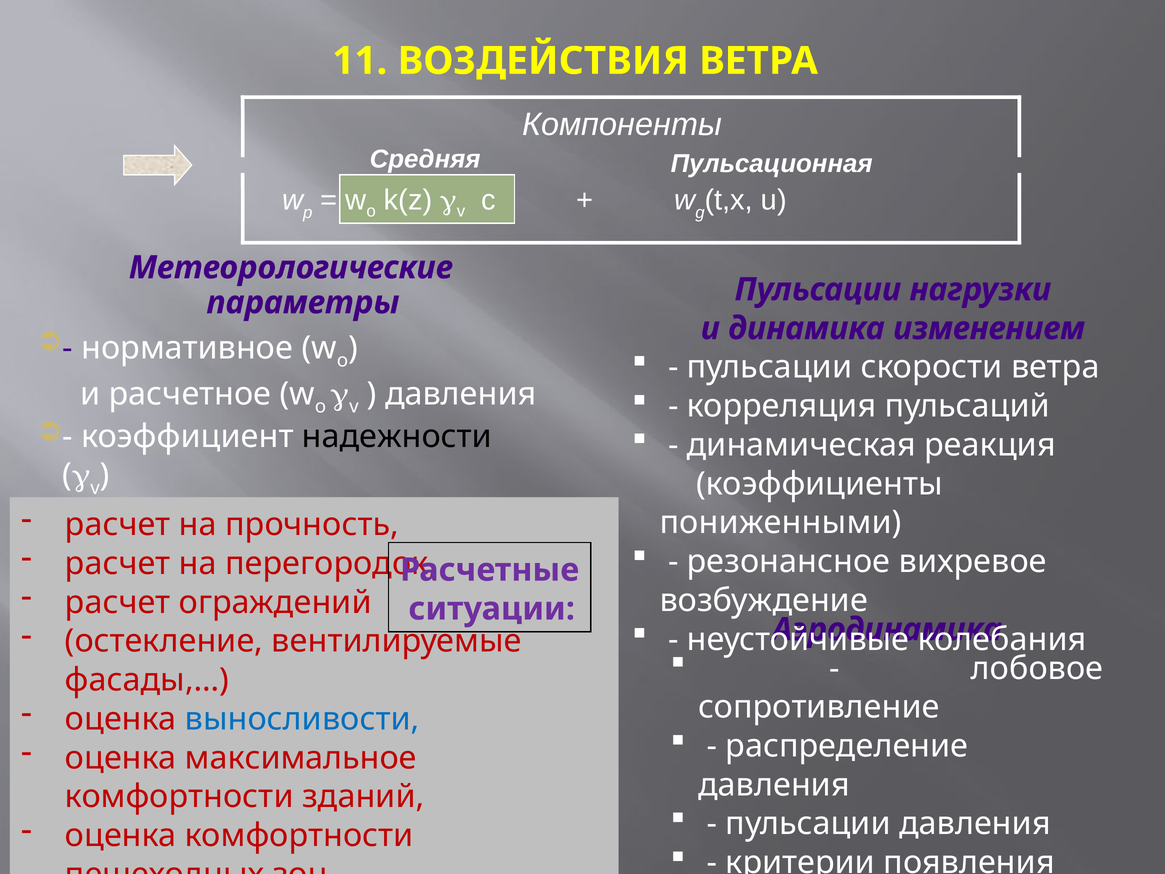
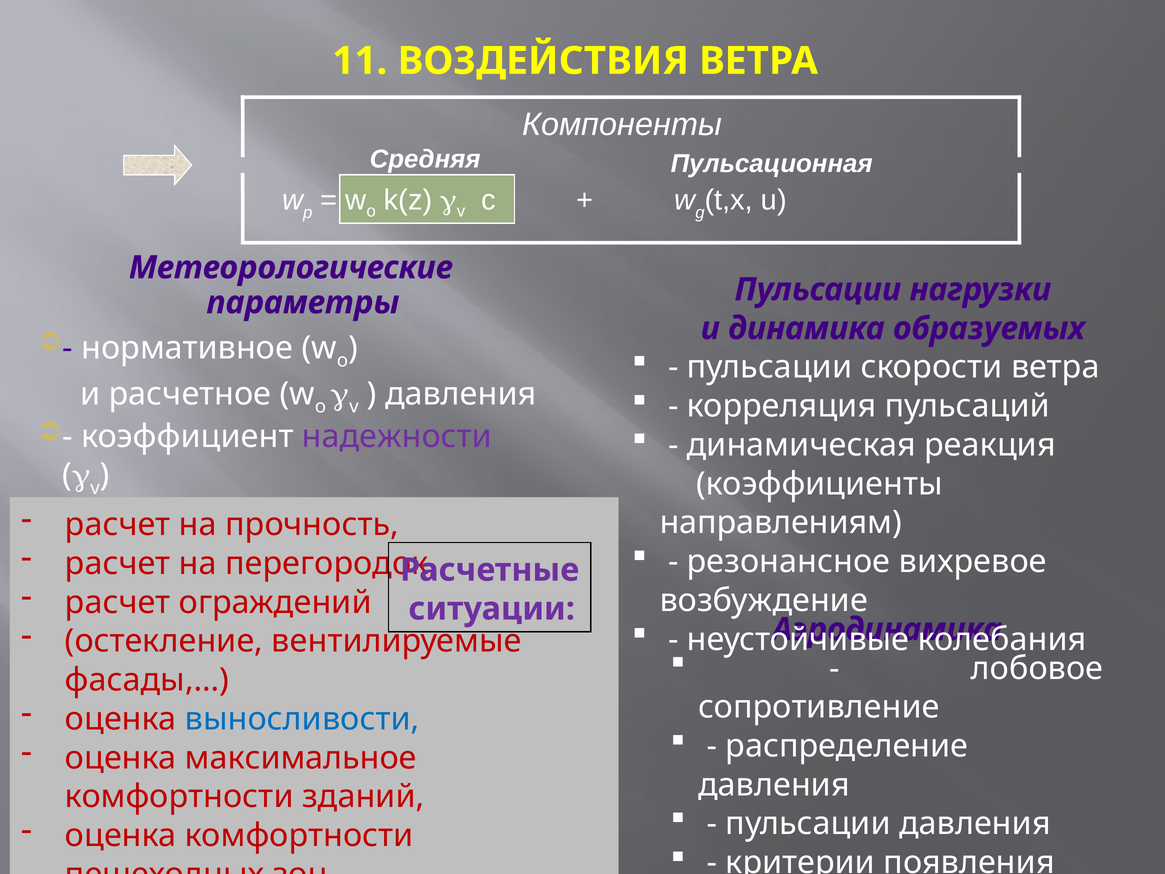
изменением: изменением -> образуемых (989, 328)
надежности colour: black -> purple (397, 436)
пониженными: пониженными -> направлениям (781, 523)
